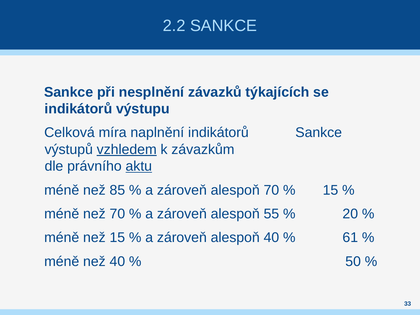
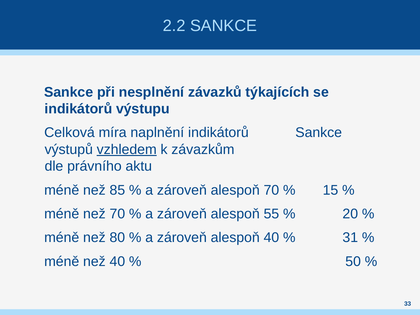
aktu underline: present -> none (139, 166)
než 15: 15 -> 80 (117, 238)
61: 61 -> 31 (350, 238)
